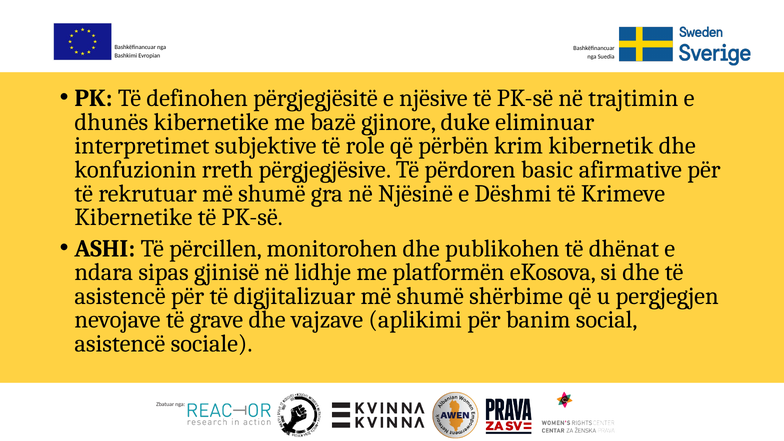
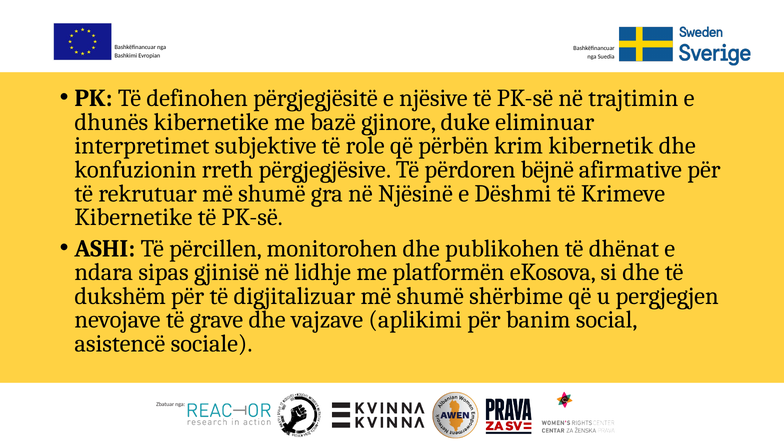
basic: basic -> bëjnë (547, 170)
asistencë: asistencë -> dukshëm (120, 296)
